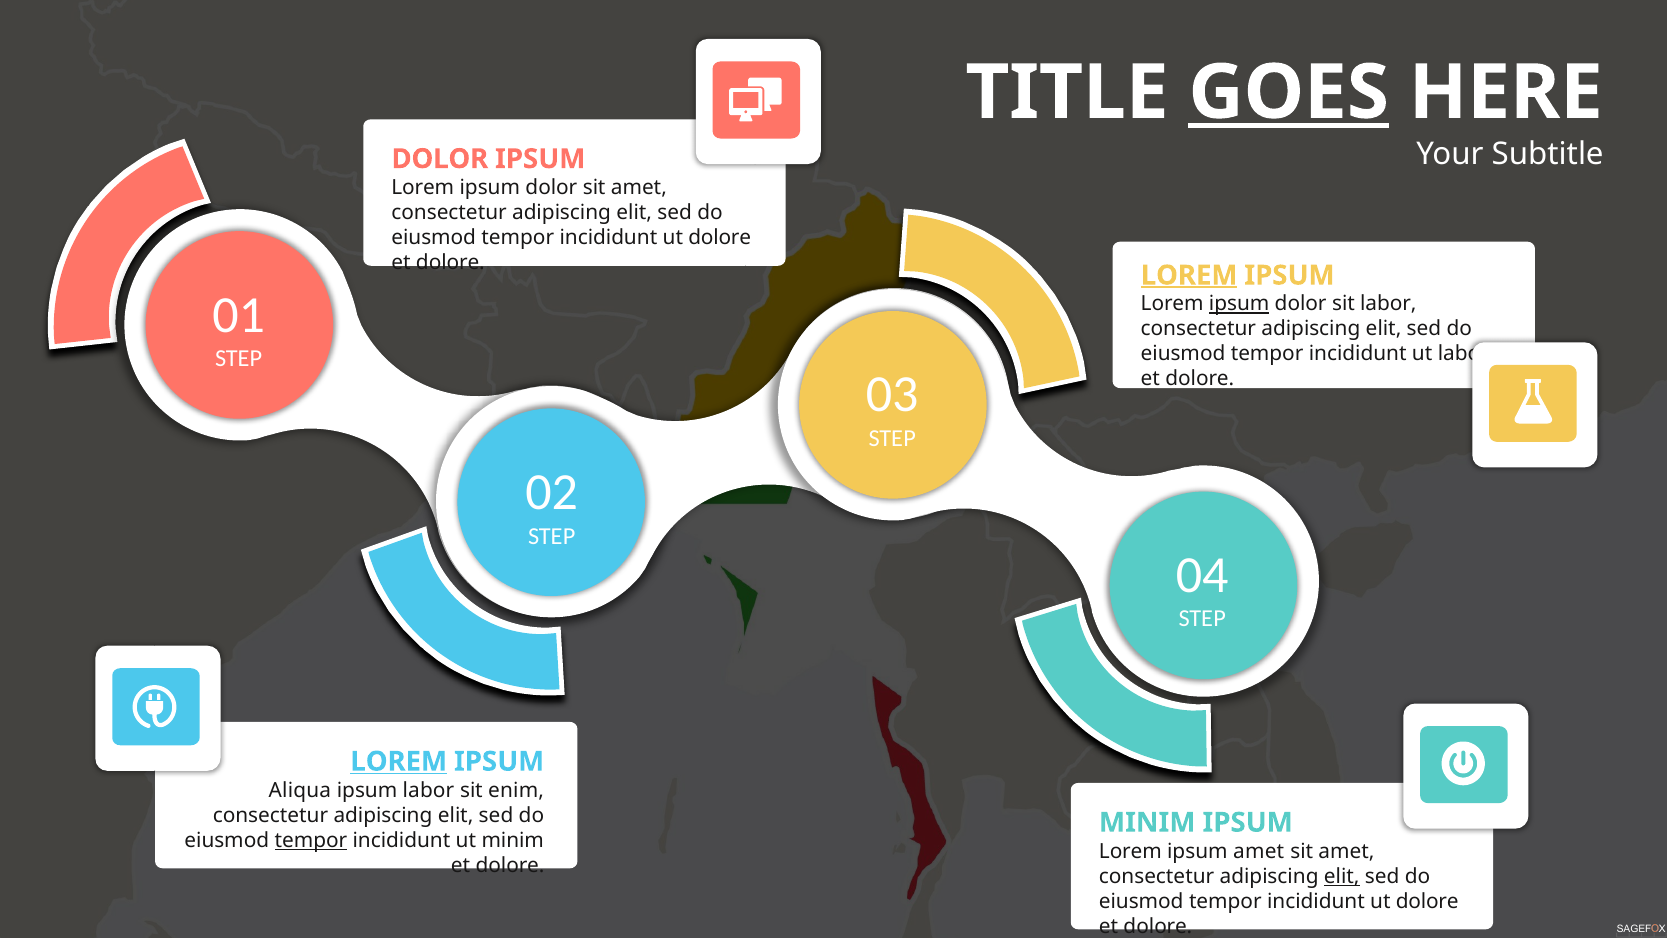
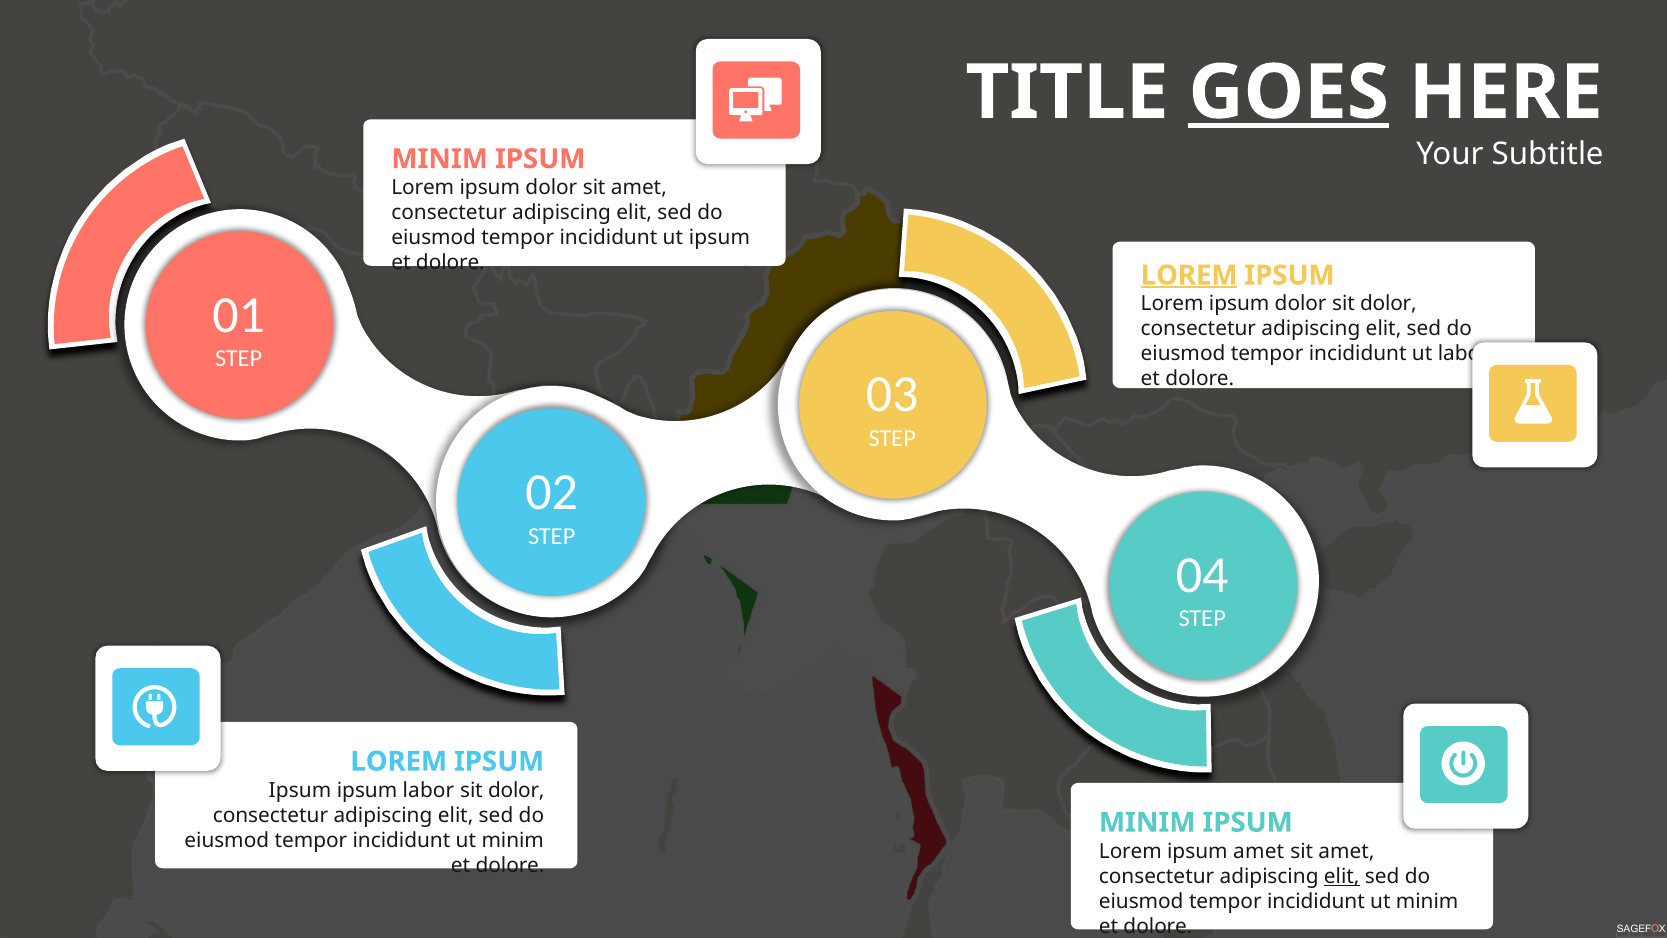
DOLOR: DOLOR -> MINIM (440, 159)
dolore: dolore -> ipsum (720, 238)
ipsum underline: present -> none (1239, 304)
dolor sit labor: labor -> dolor (1388, 304)
LOREM underline: present -> none (399, 761)
Aliqua: Aliqua -> Ipsum (300, 790)
enim: enim -> dolor (516, 790)
tempor underline: present -> none (311, 840)
dolore: dolore -> minim (1427, 901)
